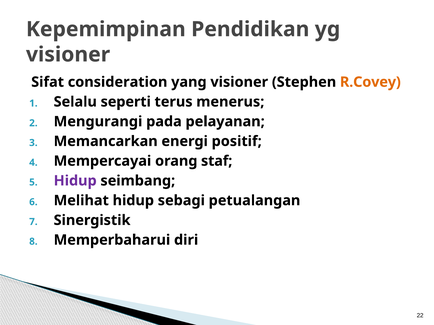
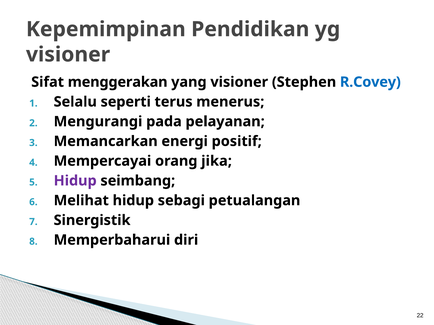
consideration: consideration -> menggerakan (118, 82)
R.Covey colour: orange -> blue (370, 82)
staf: staf -> jika (217, 161)
